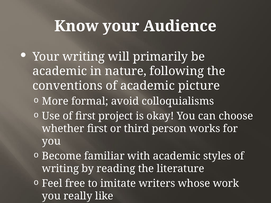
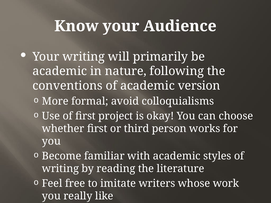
picture: picture -> version (199, 86)
